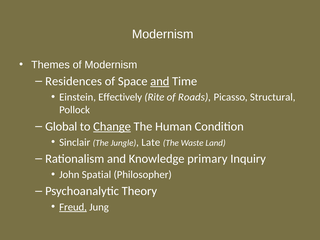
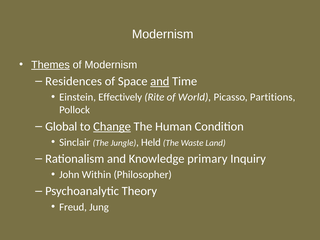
Themes underline: none -> present (50, 65)
Roads: Roads -> World (195, 97)
Structural: Structural -> Partitions (273, 97)
Late: Late -> Held (151, 142)
Spatial: Spatial -> Within (96, 175)
Freud underline: present -> none (73, 207)
